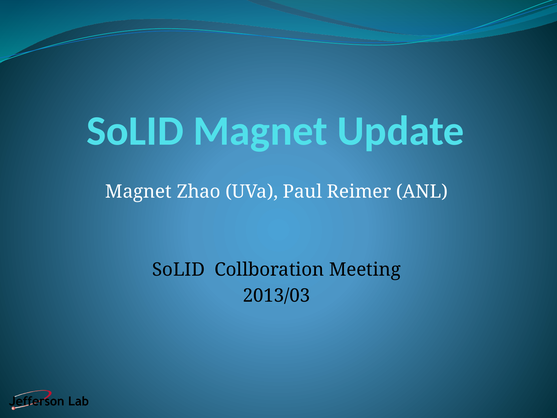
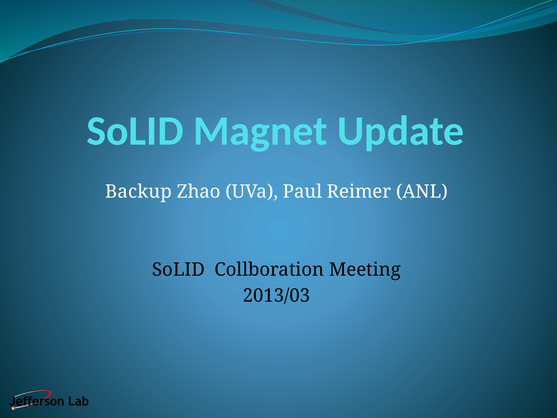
Magnet: Magnet -> Backup (139, 192)
